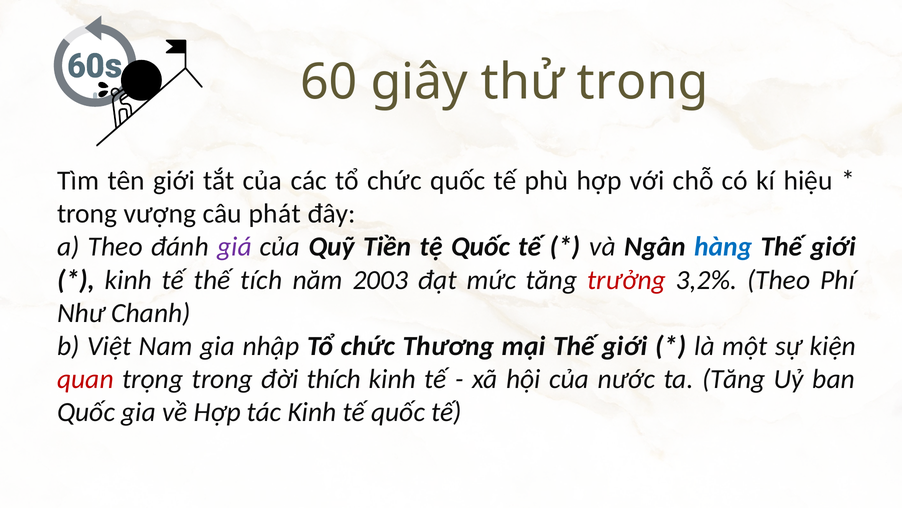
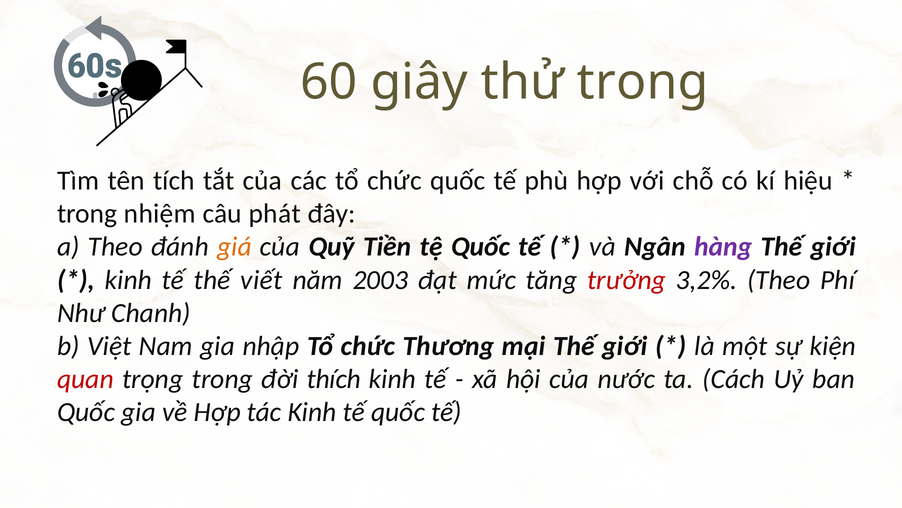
tên giới: giới -> tích (174, 180)
vượng: vượng -> nhiệm (160, 213)
giá colour: purple -> orange (234, 247)
hàng colour: blue -> purple (723, 247)
tích: tích -> viết (261, 280)
ta Tăng: Tăng -> Cách (734, 379)
